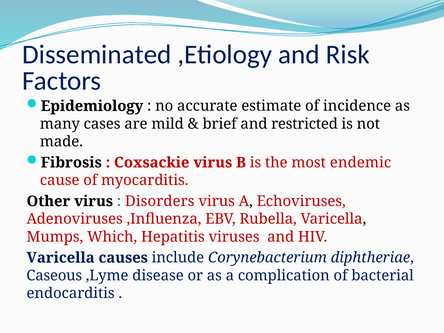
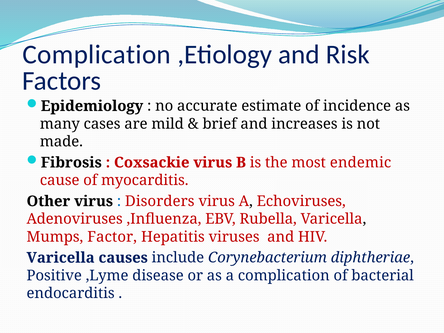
Disseminated: Disseminated -> Complication (97, 55)
restricted: restricted -> increases (304, 124)
Which: Which -> Factor (112, 237)
Caseous: Caseous -> Positive (54, 276)
